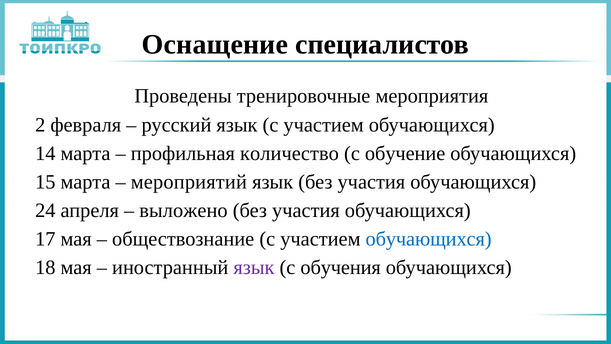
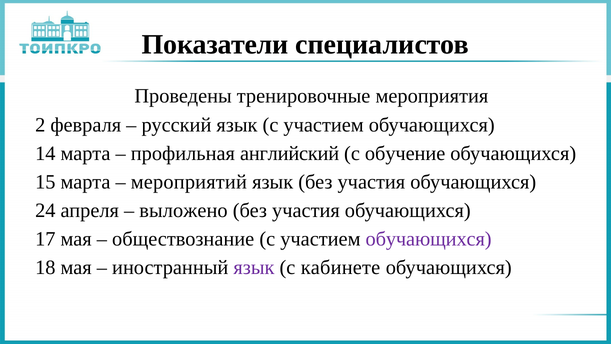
Оснащение: Оснащение -> Показатели (215, 44)
количество: количество -> английский (290, 153)
обучающихся colour: blue -> purple (429, 239)
обучения: обучения -> кабинете (340, 267)
